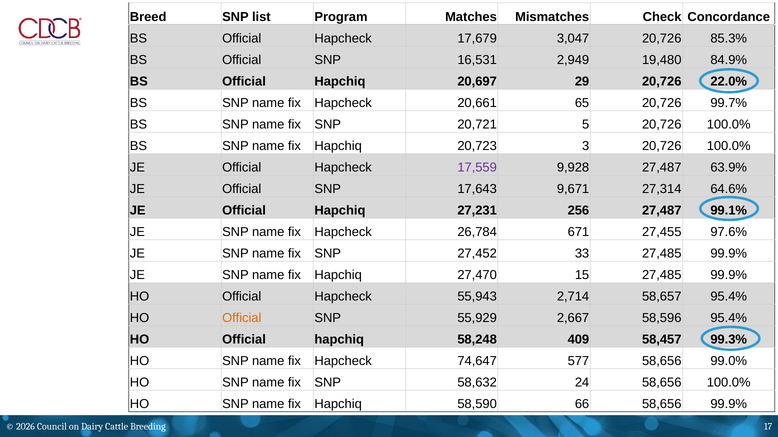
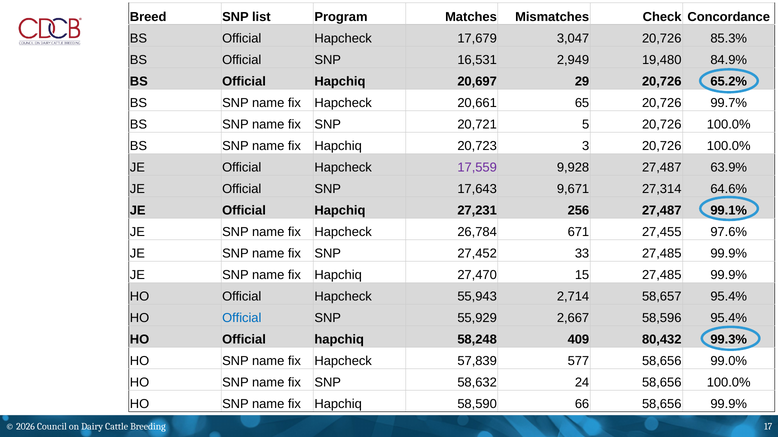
22.0%: 22.0% -> 65.2% (729, 81)
Official colour: orange -> blue (242, 318)
58,457: 58,457 -> 80,432 (662, 340)
74,647: 74,647 -> 57,839 (477, 362)
